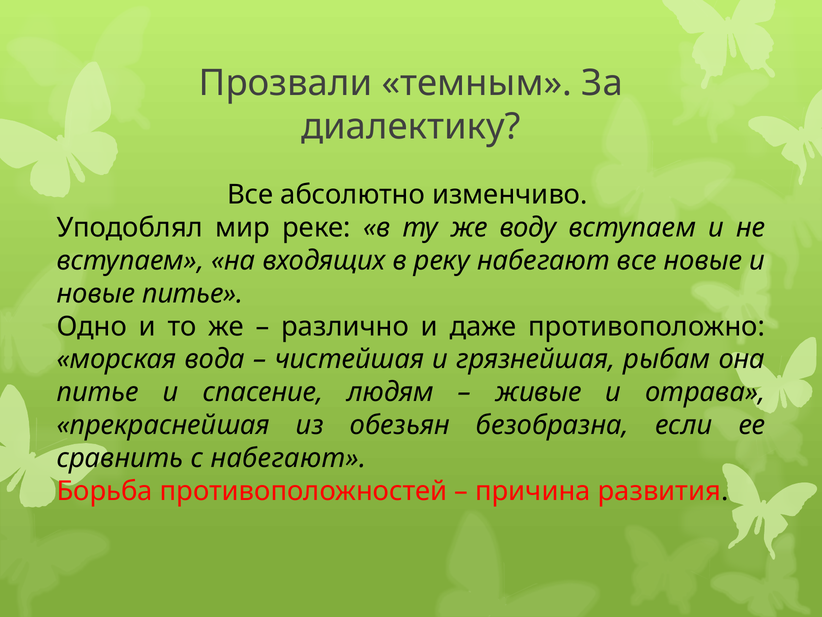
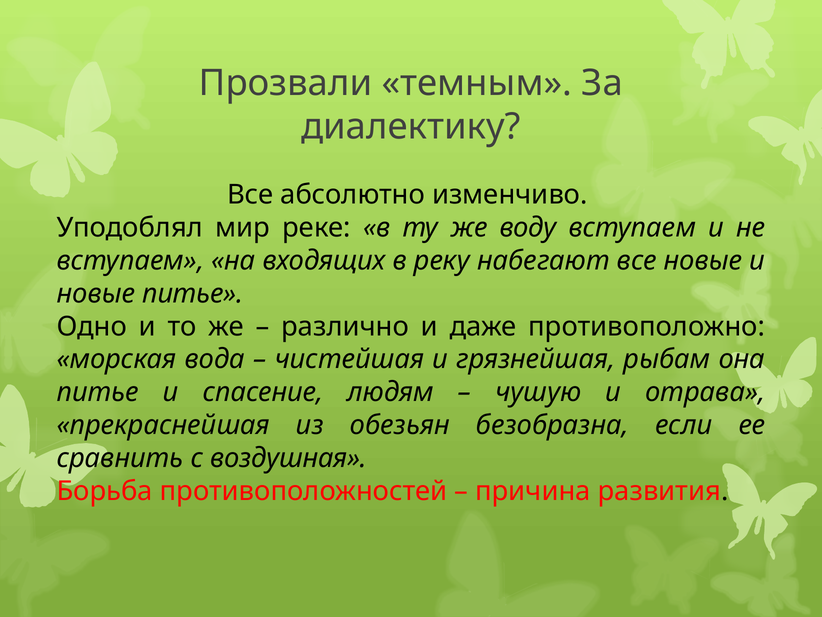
живые: живые -> чушую (538, 392)
с набегают: набегают -> воздушная (289, 458)
